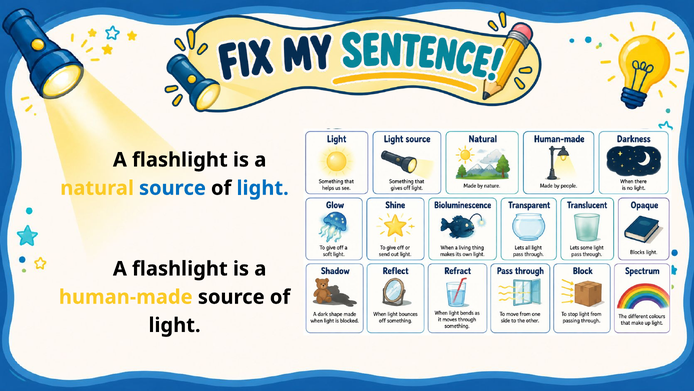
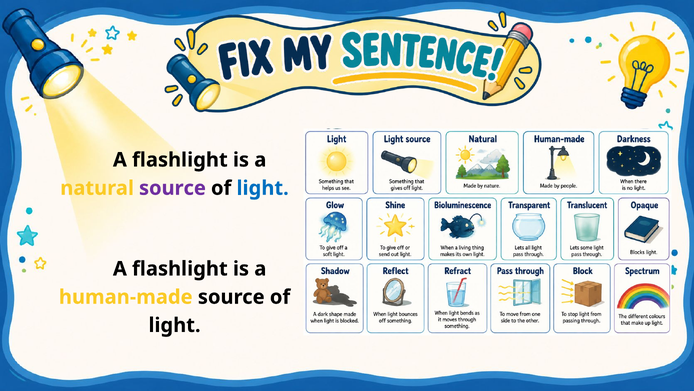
source colour: blue -> purple (172, 188)
